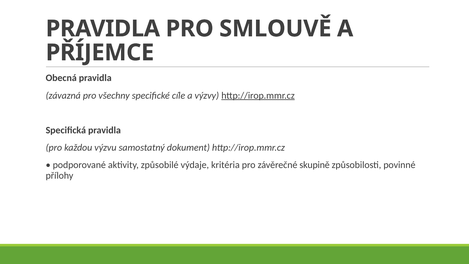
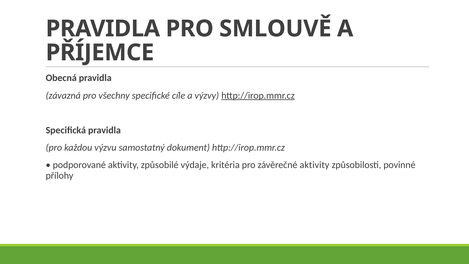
závěrečné skupině: skupině -> aktivity (314, 165)
